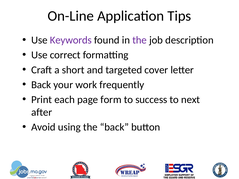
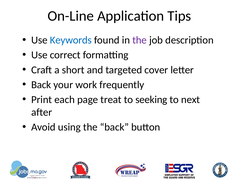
Keywords colour: purple -> blue (71, 40)
form: form -> treat (111, 100)
success: success -> seeking (151, 100)
